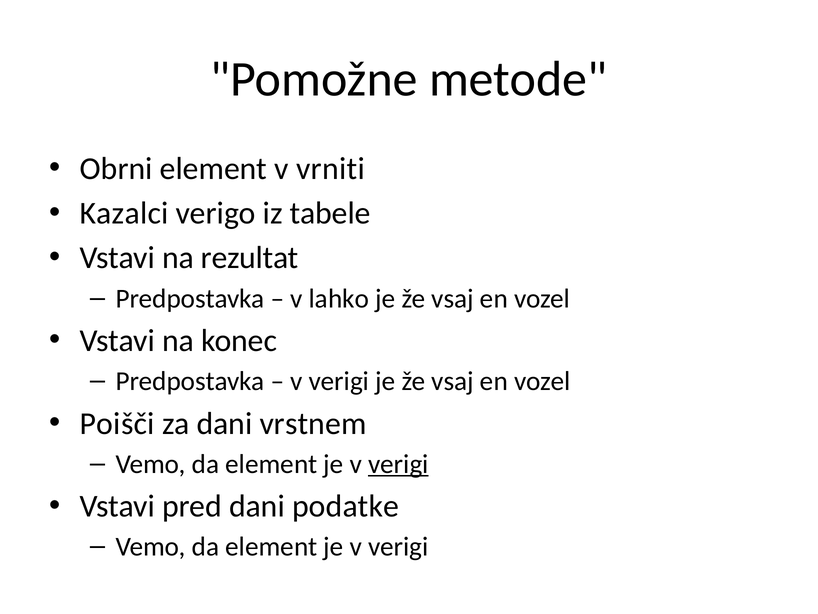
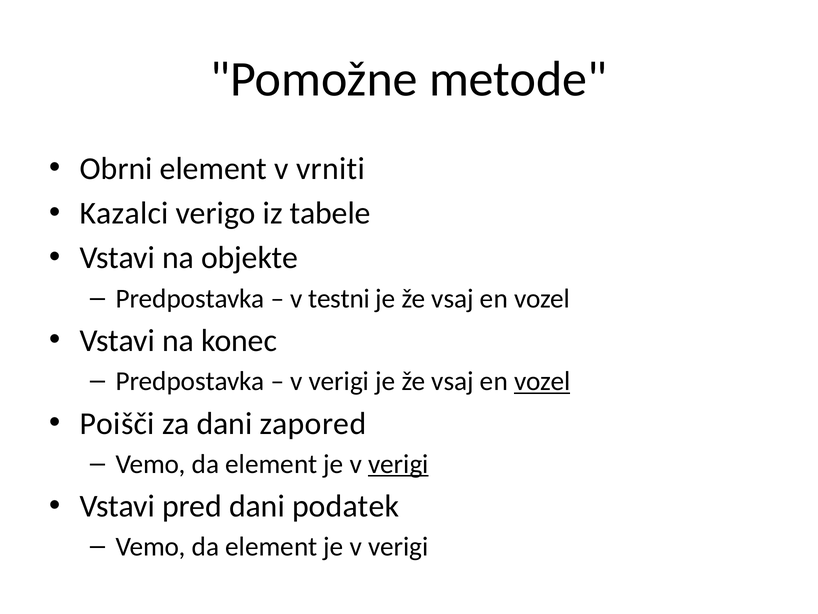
rezultat: rezultat -> objekte (250, 258)
lahko: lahko -> testni (339, 298)
vozel underline: none -> present (542, 381)
vrstnem: vrstnem -> zapored (313, 423)
podatke: podatke -> podatek (346, 506)
